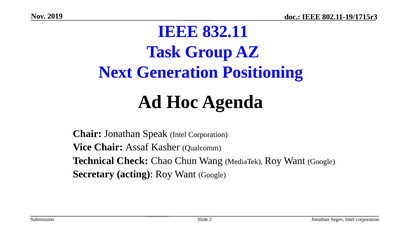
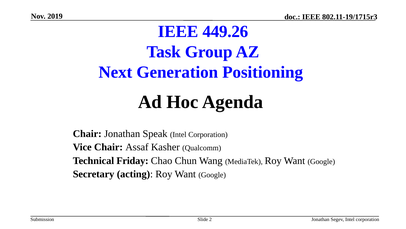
832.11: 832.11 -> 449.26 (225, 31)
Check: Check -> Friday (132, 160)
